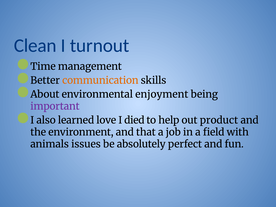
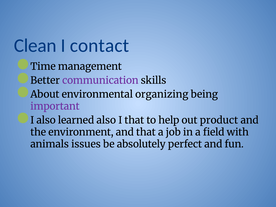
turnout: turnout -> contact (99, 46)
communication colour: orange -> purple (100, 80)
enjoyment: enjoyment -> organizing (162, 94)
learned love: love -> also (106, 120)
I died: died -> that (134, 120)
